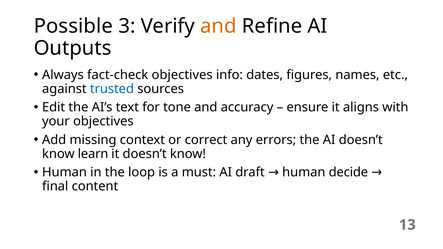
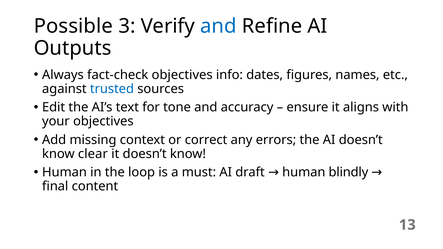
and colour: orange -> blue (218, 26)
learn: learn -> clear (93, 154)
decide: decide -> blindly (348, 172)
